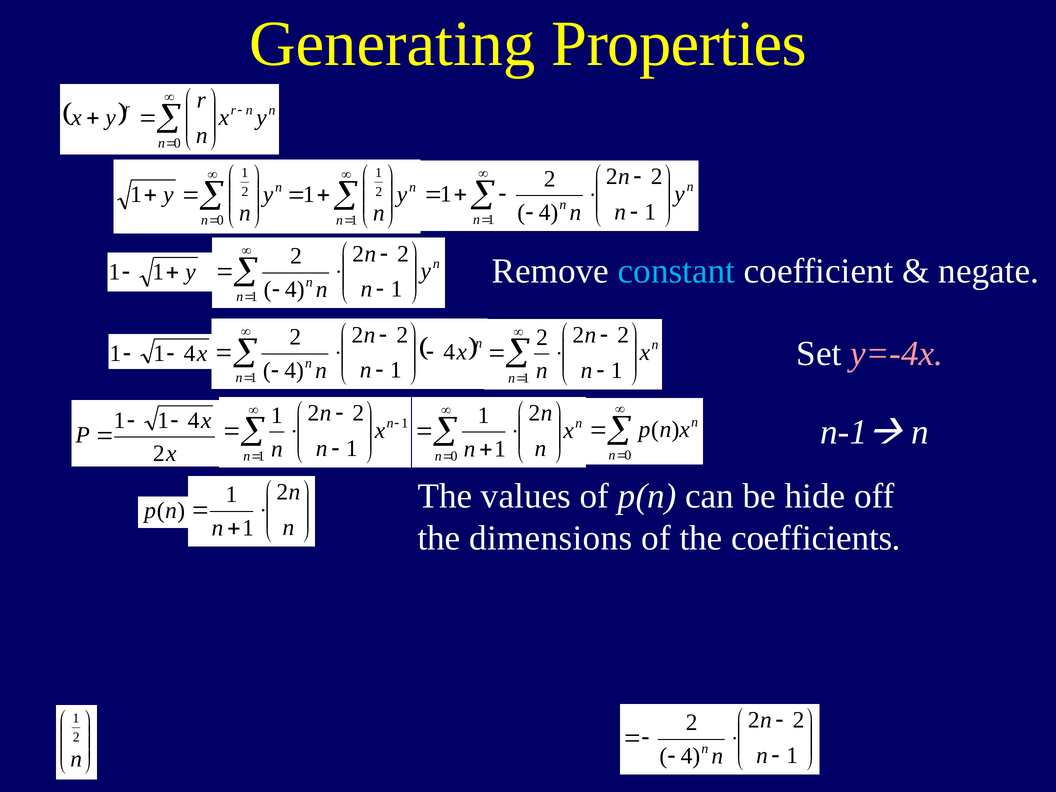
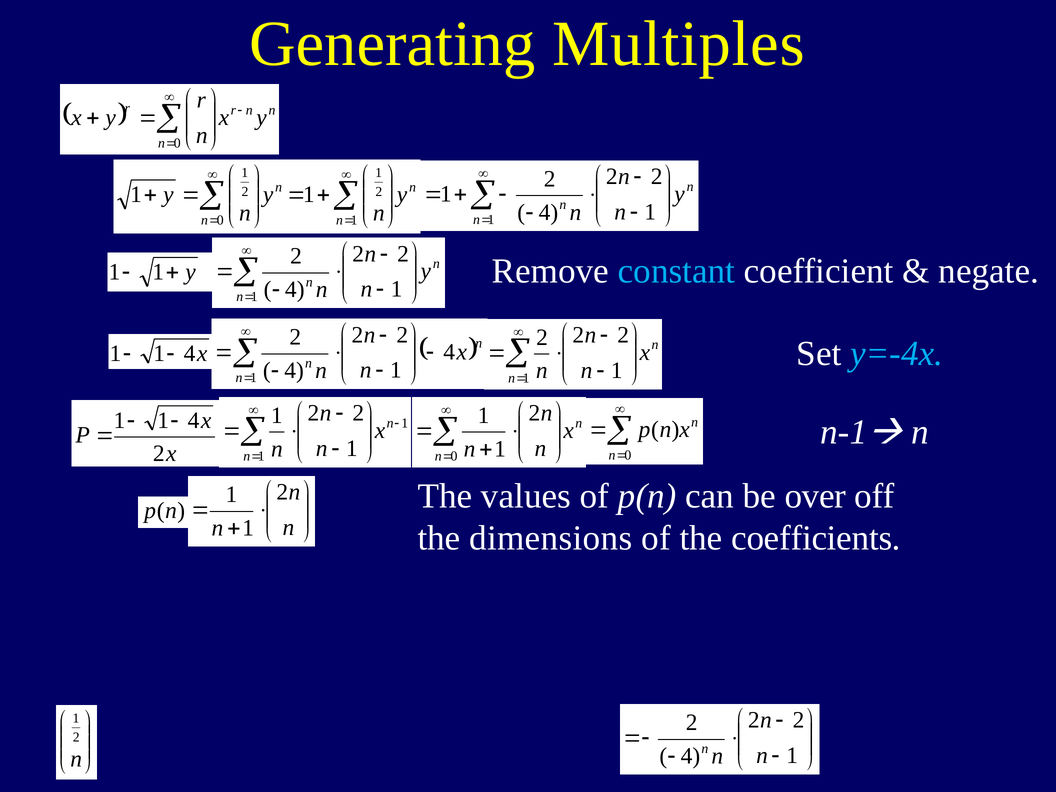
Properties: Properties -> Multiples (679, 44)
y=-4x colour: pink -> light blue (897, 353)
hide: hide -> over (815, 496)
